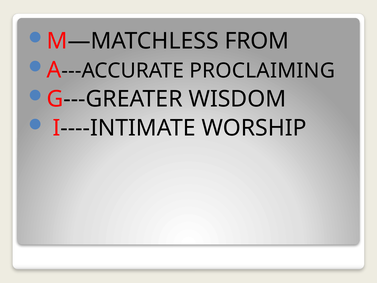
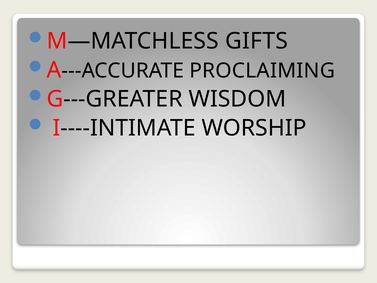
FROM: FROM -> GIFTS (257, 41)
